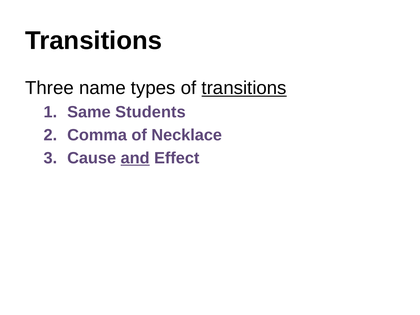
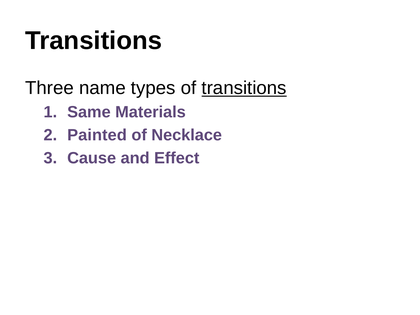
Students: Students -> Materials (151, 112)
Comma: Comma -> Painted (97, 135)
and underline: present -> none (135, 158)
